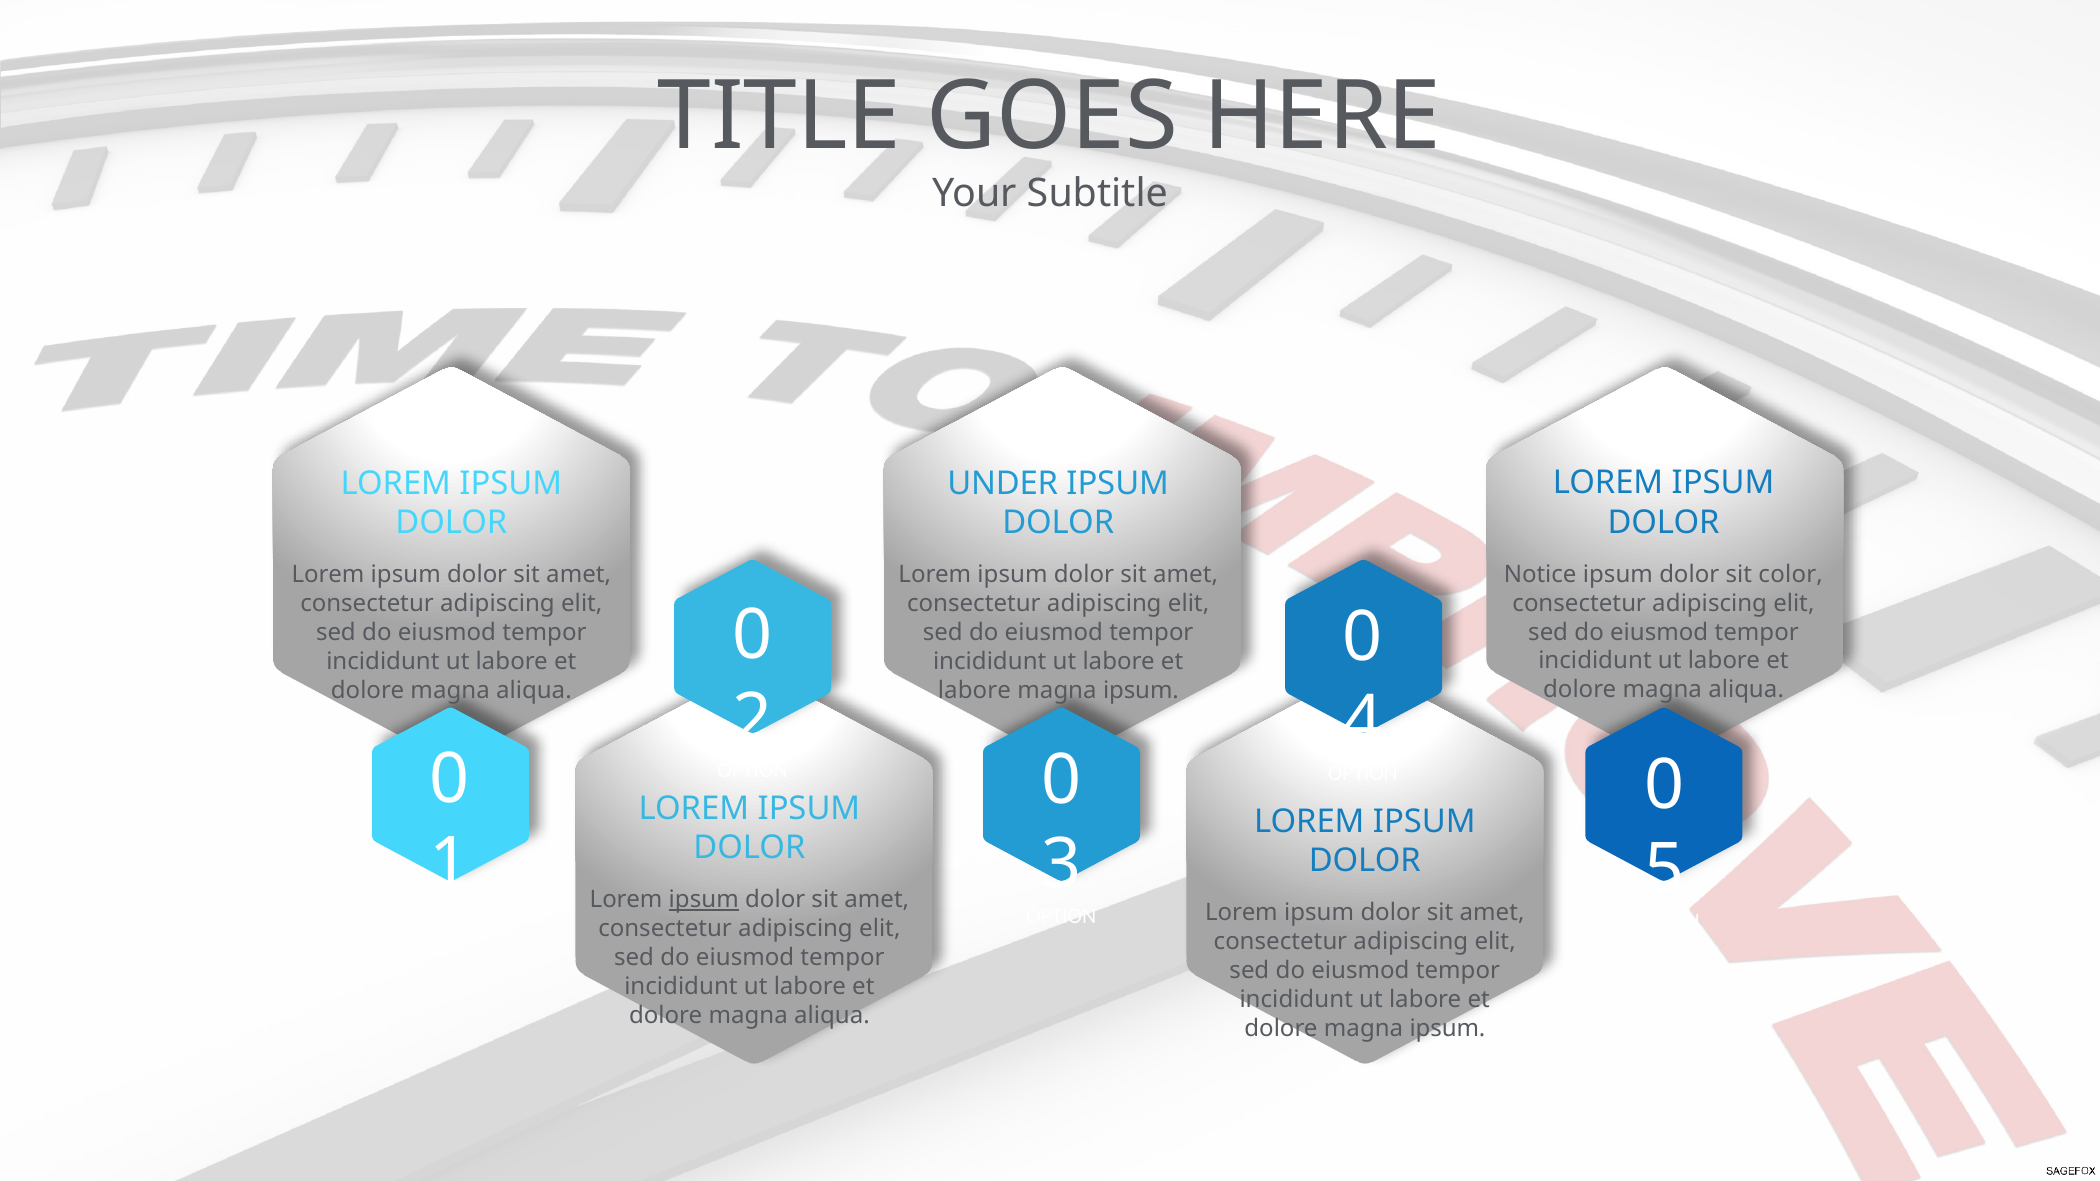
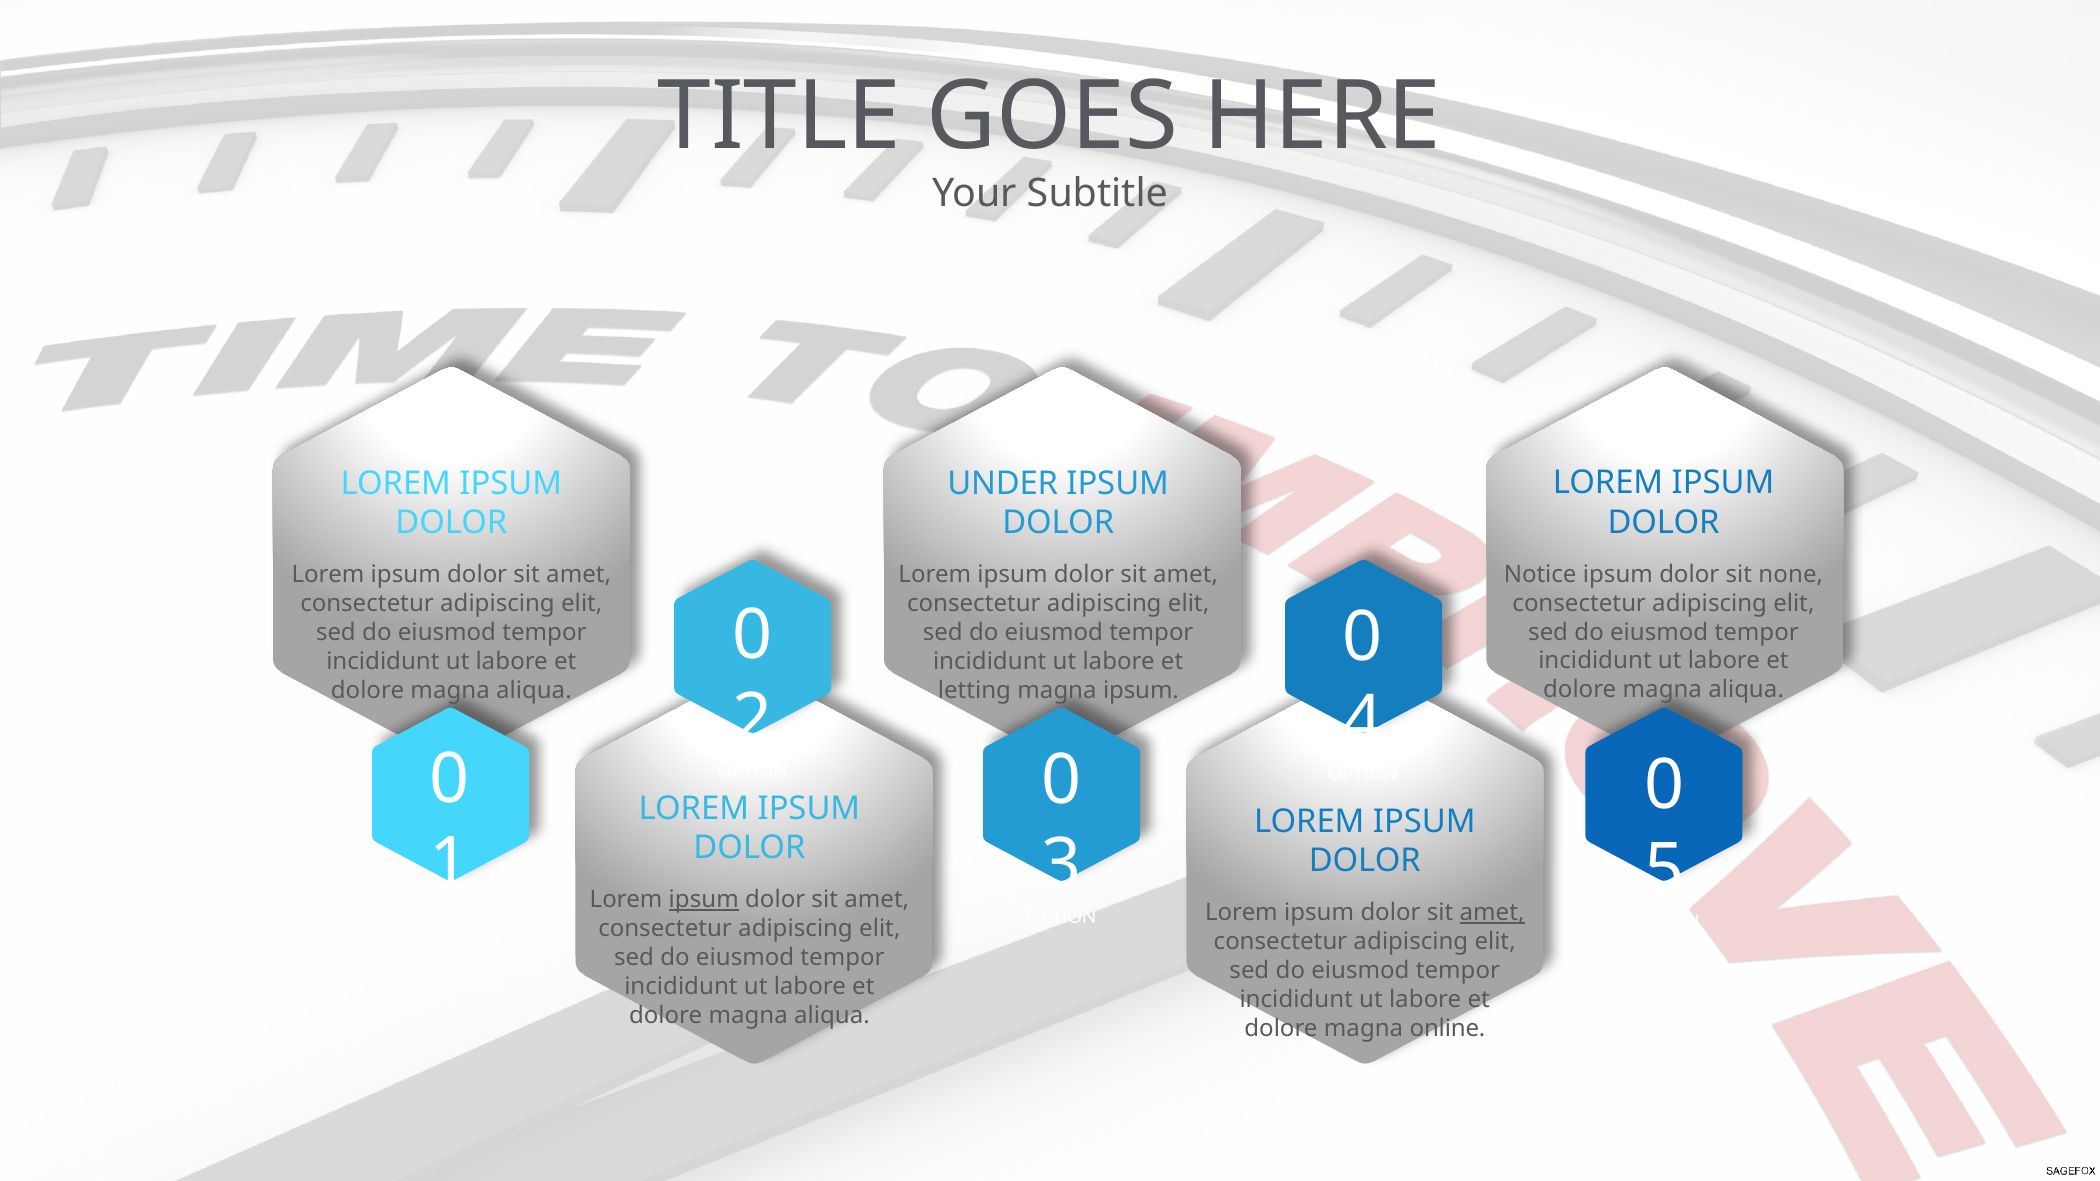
color: color -> none (1791, 574)
labore: labore -> letting (974, 691)
amet underline: none -> present (1492, 913)
dolore magna ipsum: ipsum -> online (1448, 1028)
